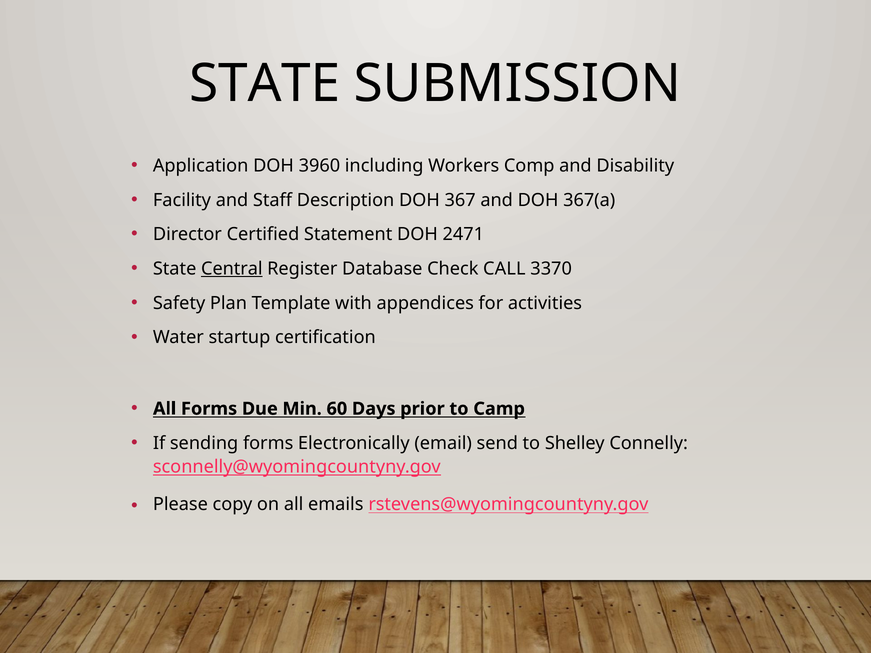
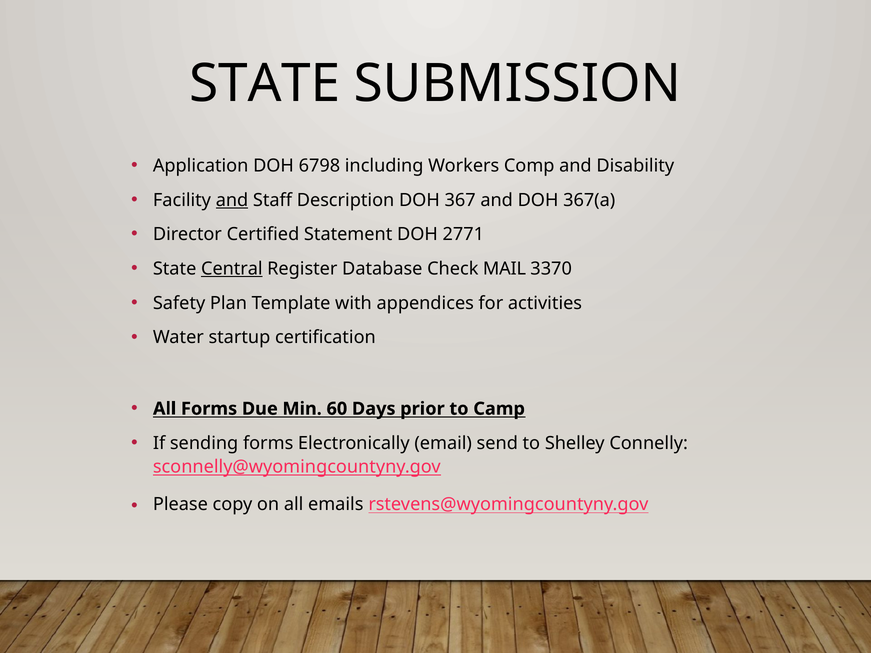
3960: 3960 -> 6798 (319, 166)
and underline: none -> present (232, 200)
2471: 2471 -> 2771 (463, 234)
CALL: CALL -> MAIL (504, 269)
